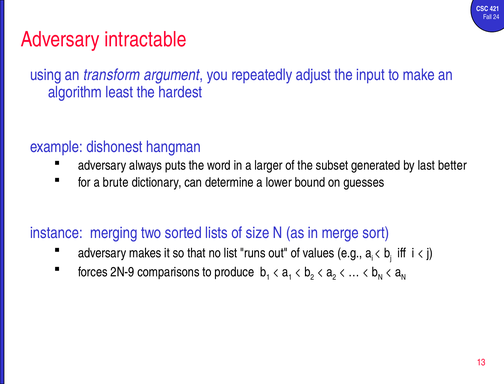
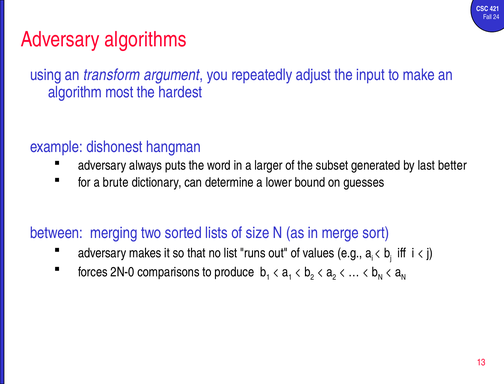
intractable: intractable -> algorithms (146, 39)
least: least -> most (119, 92)
instance: instance -> between (56, 233)
2N-9: 2N-9 -> 2N-0 (123, 272)
